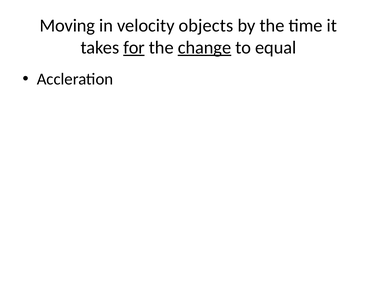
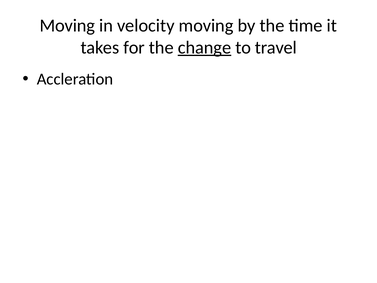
velocity objects: objects -> moving (206, 25)
for underline: present -> none (134, 47)
equal: equal -> travel (276, 47)
